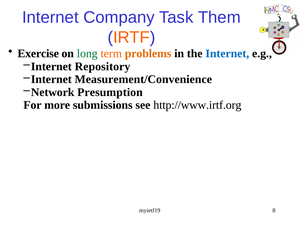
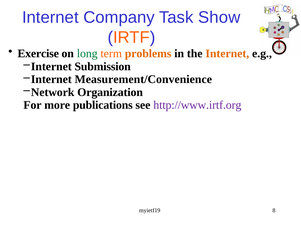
Them: Them -> Show (219, 17)
Internet colour: blue -> orange (227, 54)
Repository: Repository -> Submission (103, 67)
Presumption: Presumption -> Organization (110, 92)
submissions: submissions -> publications (103, 105)
http://www.irtf.org colour: black -> purple (197, 105)
